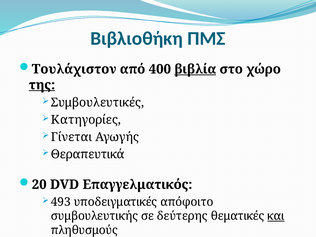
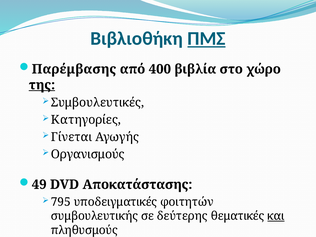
ΠΜΣ underline: none -> present (206, 39)
Τουλάχιστον: Τουλάχιστον -> Παρέμβασης (74, 69)
βιβλία underline: present -> none (195, 69)
Θεραπευτικά: Θεραπευτικά -> Οργανισμούς (88, 154)
20: 20 -> 49 (39, 185)
Επαγγελματικός: Επαγγελματικός -> Αποκατάστασης (137, 185)
493: 493 -> 795 (61, 202)
απόφοιτο: απόφοιτο -> φοιτητών (187, 202)
